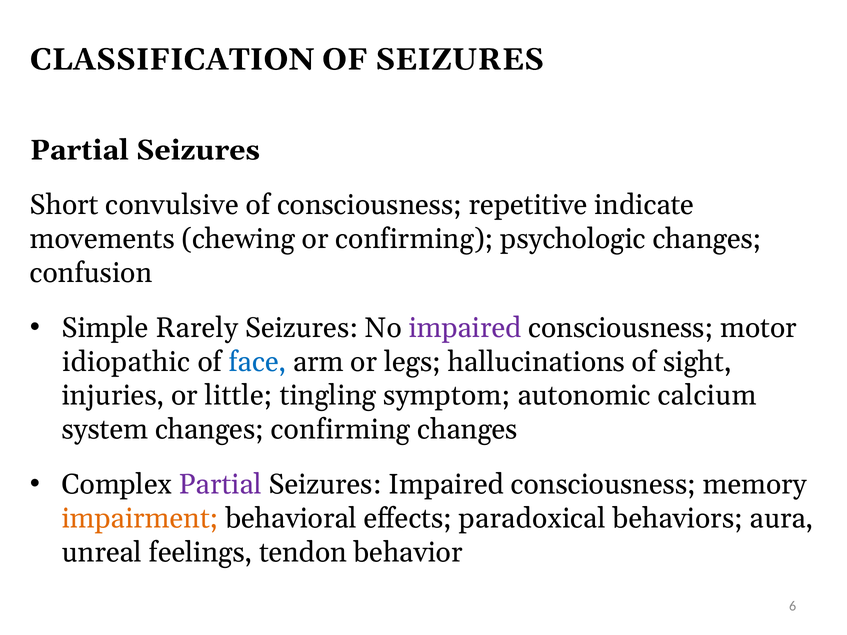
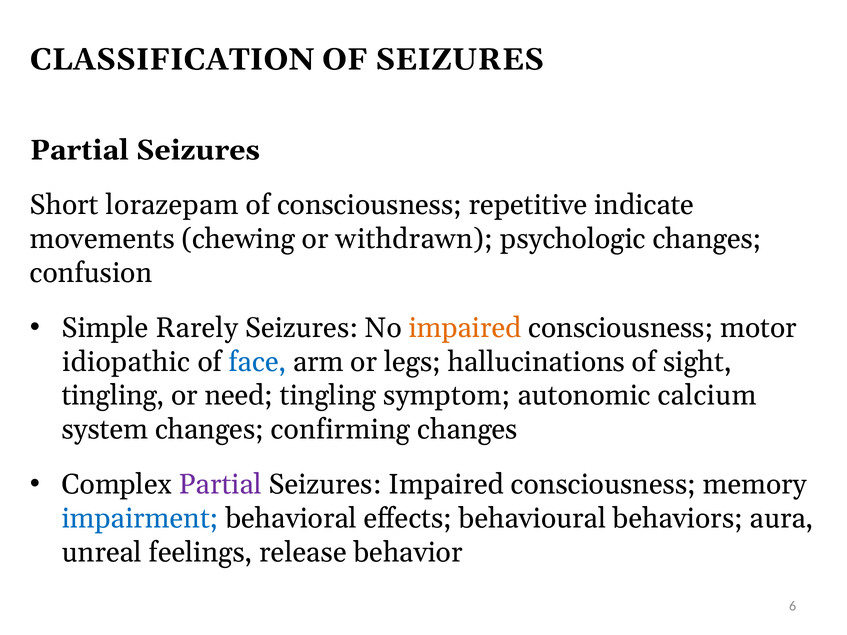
convulsive: convulsive -> lorazepam (172, 205)
or confirming: confirming -> withdrawn (414, 239)
impaired colour: purple -> orange (465, 328)
injuries: injuries -> tingling (113, 396)
little: little -> need (239, 396)
impairment colour: orange -> blue (140, 519)
paradoxical: paradoxical -> behavioural (533, 519)
tendon: tendon -> release (303, 553)
